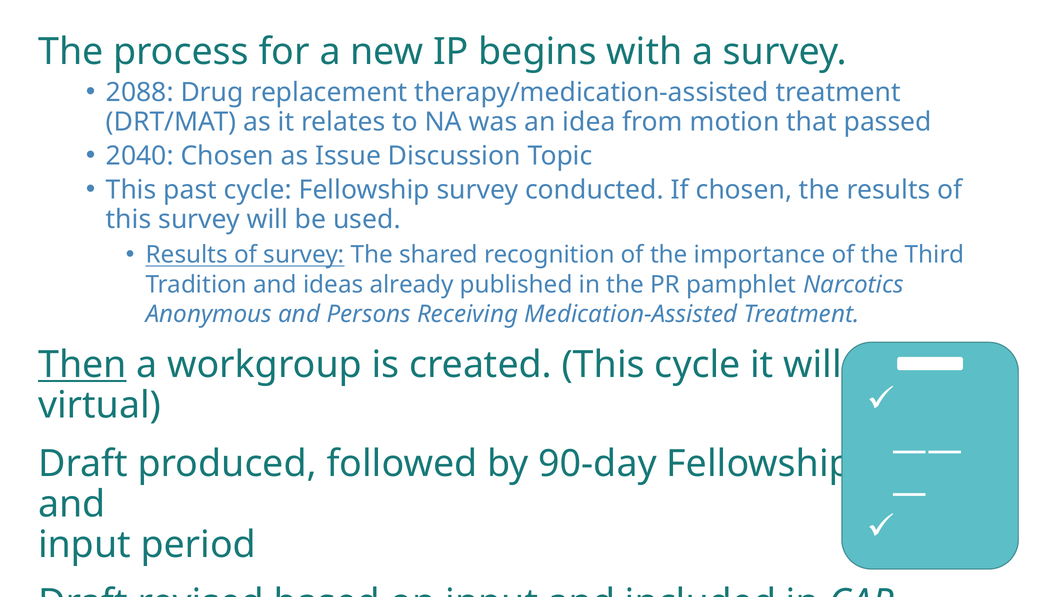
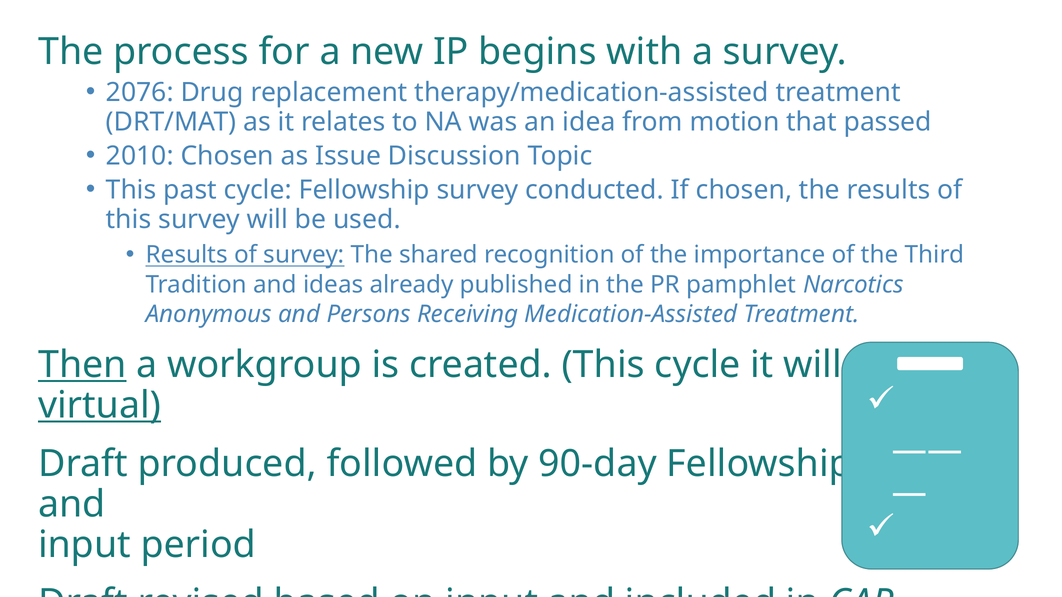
2088: 2088 -> 2076 (140, 92)
2040: 2040 -> 2010 (140, 156)
virtual underline: none -> present (100, 406)
